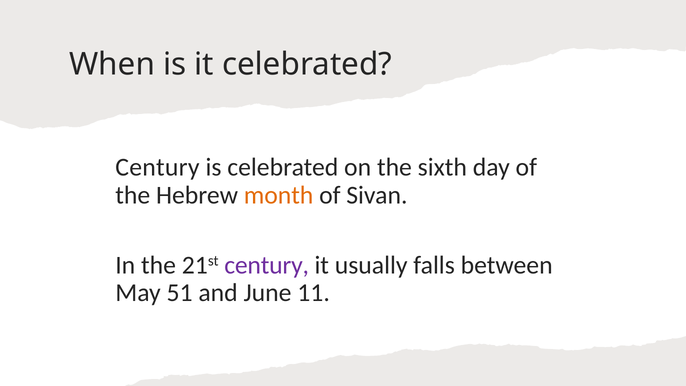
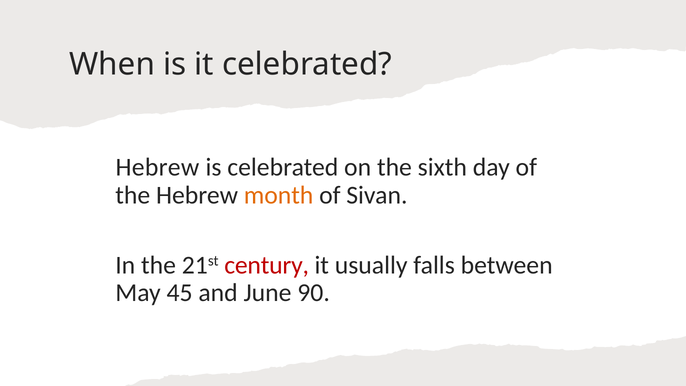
Century: Century -> Hebrew (157, 167)
century colour: purple -> red (267, 265)
51: 51 -> 45 (180, 293)
11: 11 -> 90 (314, 293)
